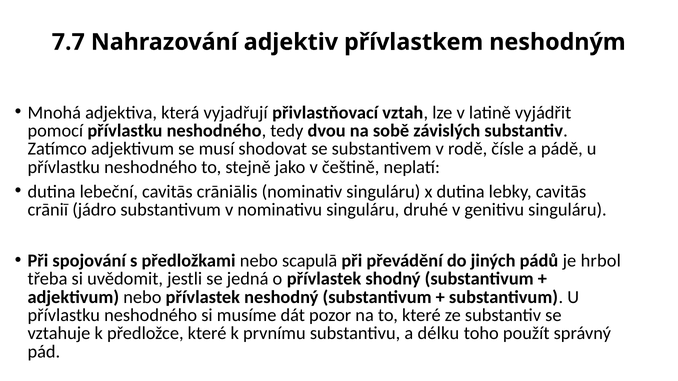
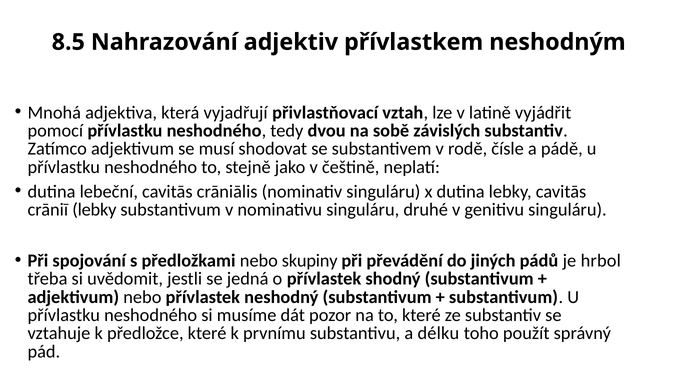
7.7: 7.7 -> 8.5 (68, 42)
crāniī jádro: jádro -> lebky (94, 210)
scapulā: scapulā -> skupiny (310, 261)
